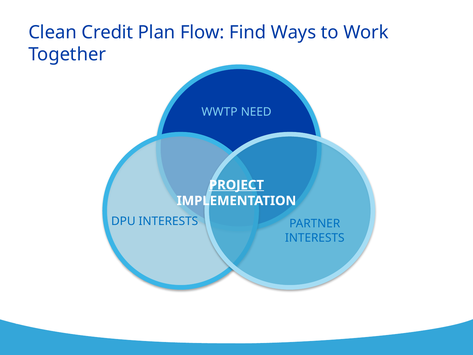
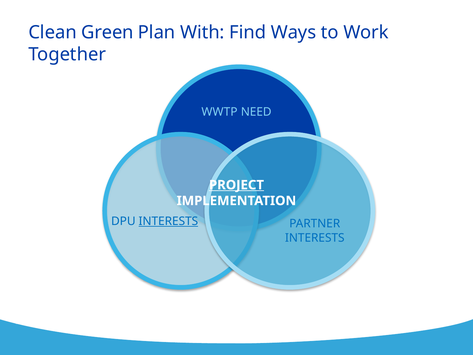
Credit: Credit -> Green (107, 32)
Flow: Flow -> With (202, 32)
INTERESTS underline: none -> present (168, 221)
